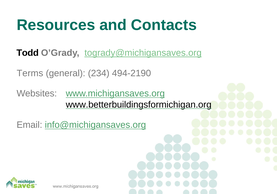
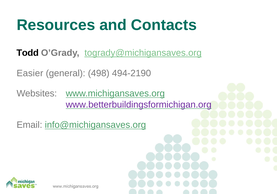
Terms: Terms -> Easier (30, 73)
234: 234 -> 498 (99, 73)
www.betterbuildingsformichigan.org colour: black -> purple (139, 105)
